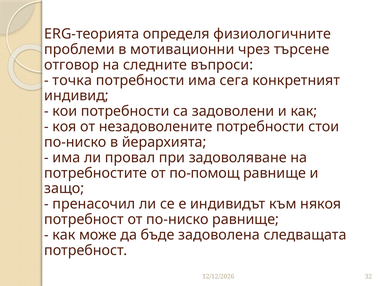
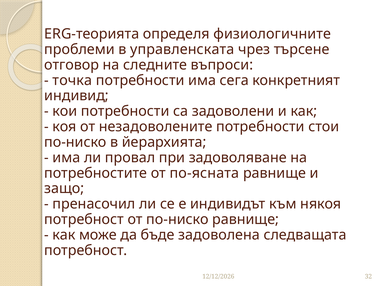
мотивационни: мотивационни -> управленската (182, 49)
по-помощ: по-помощ -> по-ясната (204, 173)
